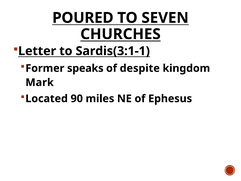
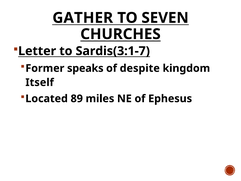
POURED: POURED -> GATHER (83, 18)
Sardis(3:1-1: Sardis(3:1-1 -> Sardis(3:1-7 (113, 51)
Mark: Mark -> Itself (40, 82)
90: 90 -> 89 (77, 99)
